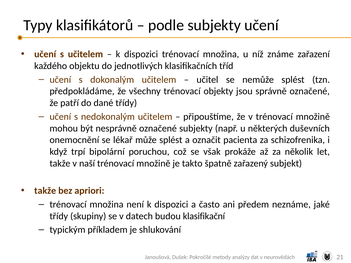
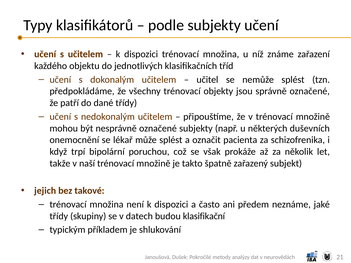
takže: takže -> jejich (45, 191)
apriori: apriori -> takové (89, 191)
